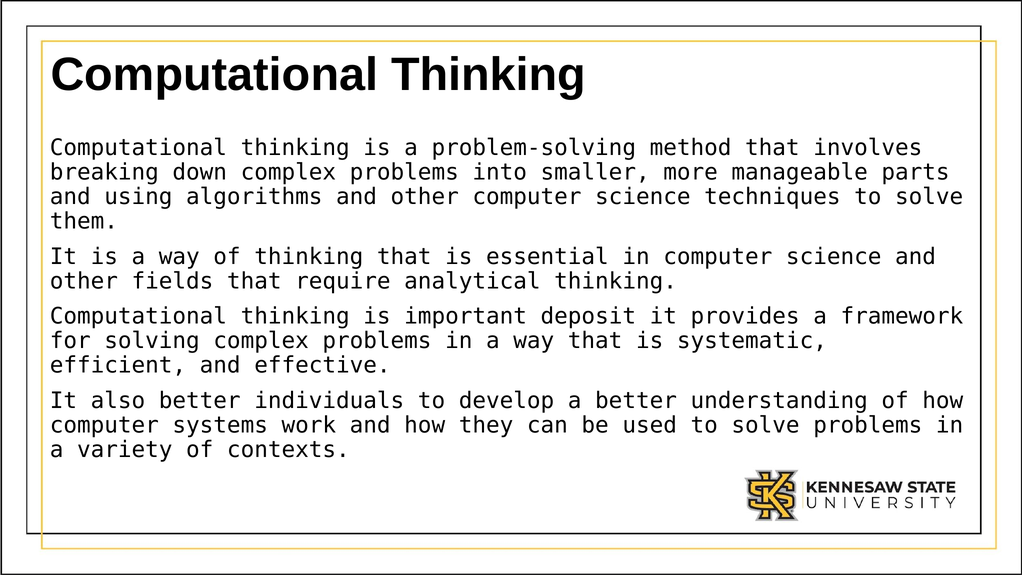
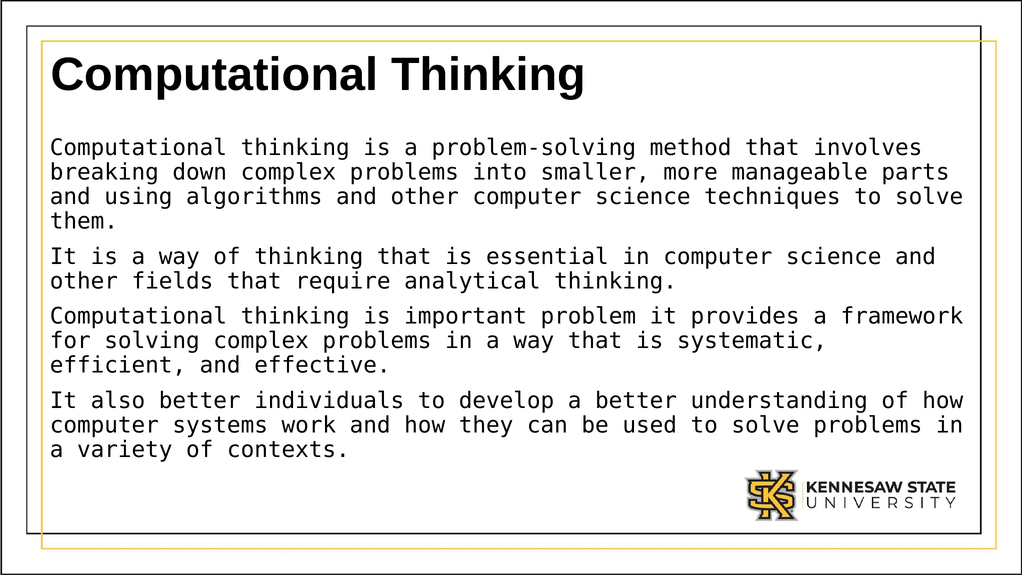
deposit: deposit -> problem (588, 316)
